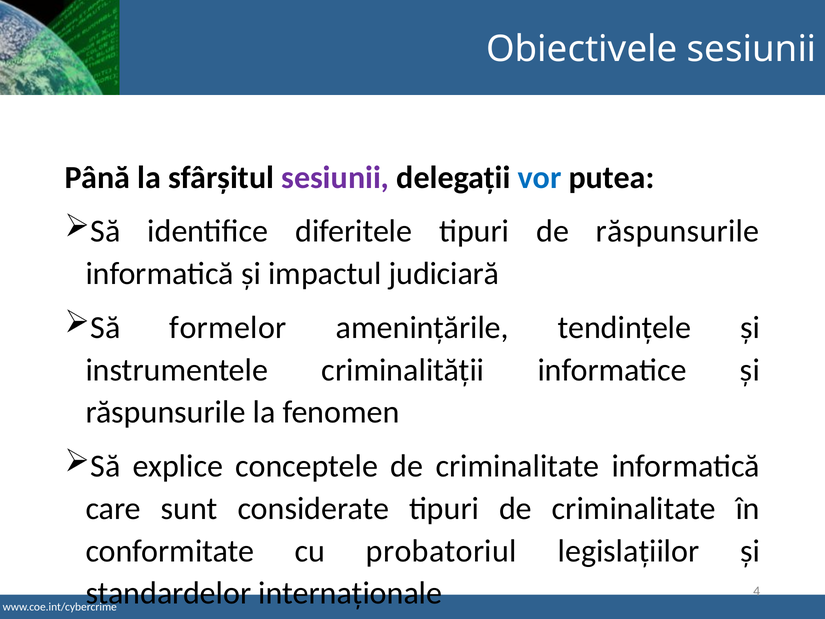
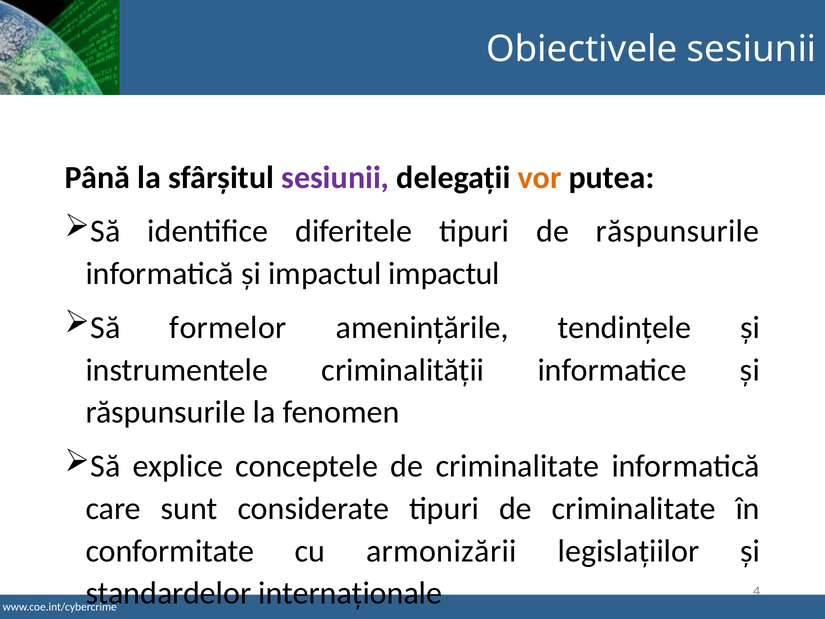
vor colour: blue -> orange (540, 177)
impactul judiciară: judiciară -> impactul (444, 274)
cu probatoriul: probatoriul -> armonizării (441, 551)
